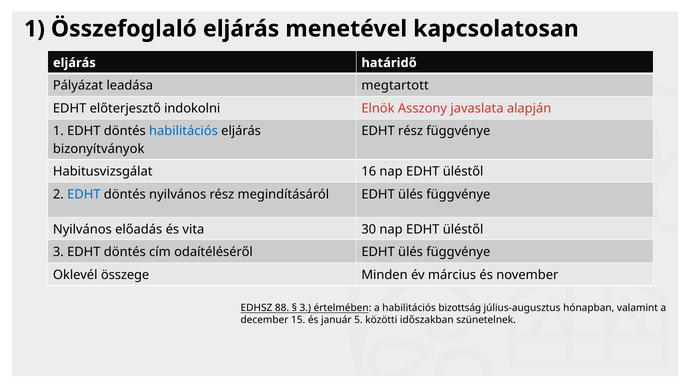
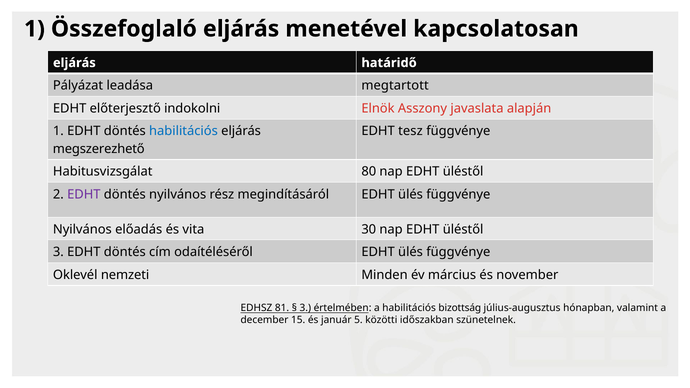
EDHT rész: rész -> tesz (410, 131)
bizonyítványok: bizonyítványok -> megszerezhető (99, 149)
16: 16 -> 80 (369, 172)
EDHT colour: blue -> purple (84, 194)
összege: összege -> nemzeti (125, 275)
88: 88 -> 81 (282, 308)
